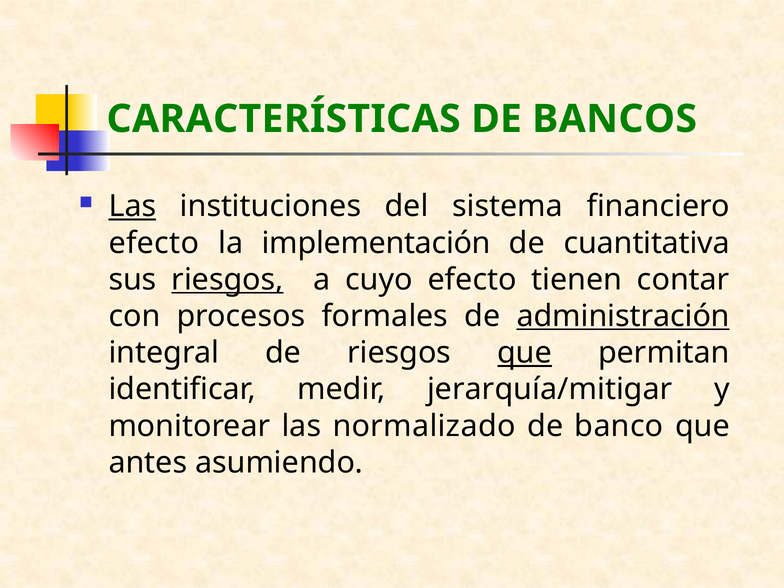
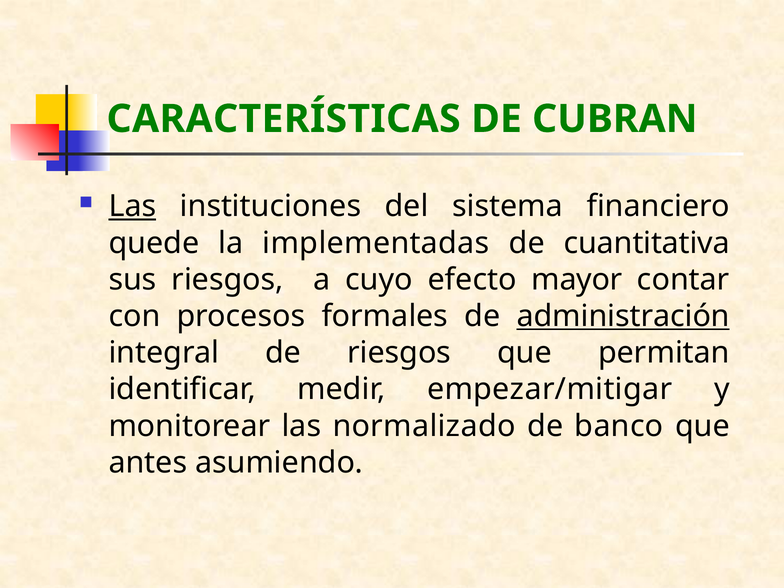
BANCOS: BANCOS -> CUBRAN (615, 119)
efecto: efecto -> quede (154, 243)
implementación: implementación -> implementadas (376, 243)
riesgos underline: present -> none (228, 280)
tienen: tienen -> mayor (577, 280)
que underline: present -> none (525, 353)
jerarquía/mitigar: jerarquía/mitigar -> empezar/mitigar (550, 389)
